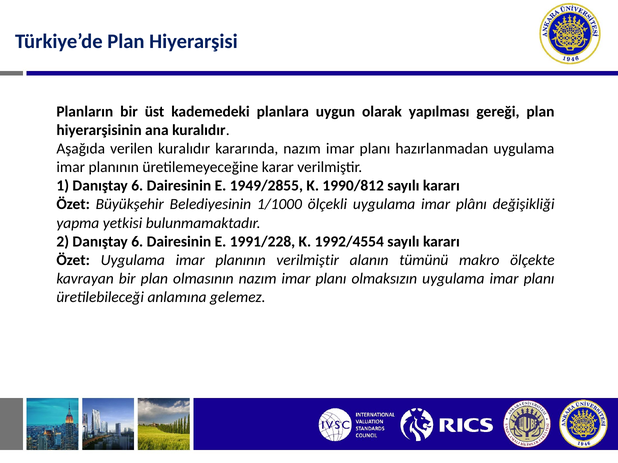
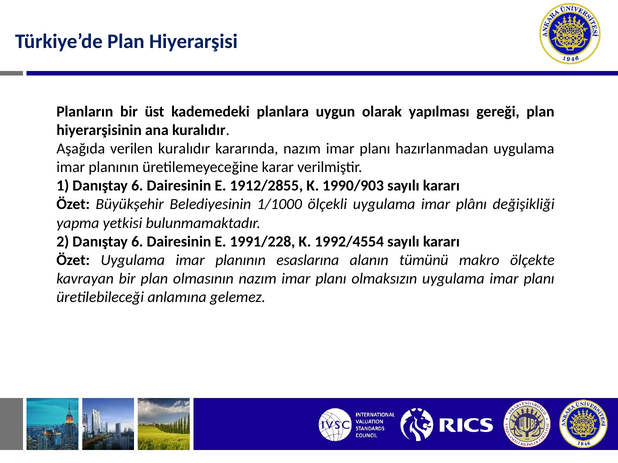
1949/2855: 1949/2855 -> 1912/2855 (266, 186)
1990/812: 1990/812 -> 1990/903 (353, 186)
planının verilmiştir: verilmiştir -> esaslarına (308, 260)
